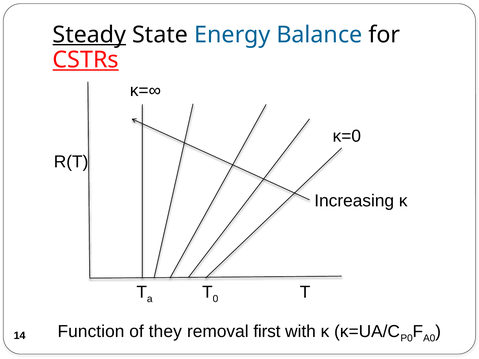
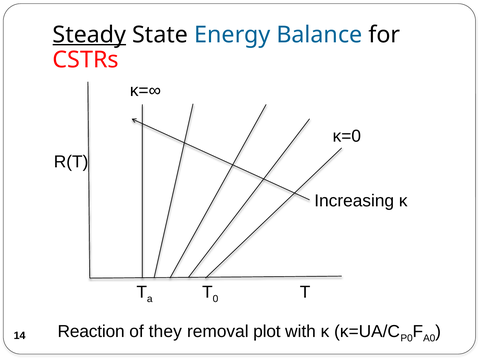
CSTRs underline: present -> none (86, 60)
Function: Function -> Reaction (91, 332)
first: first -> plot (267, 332)
